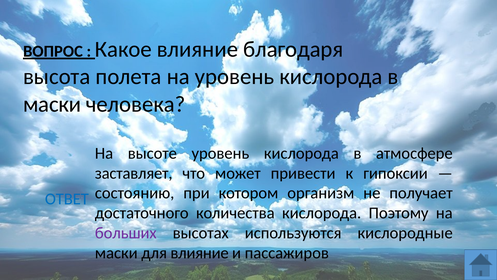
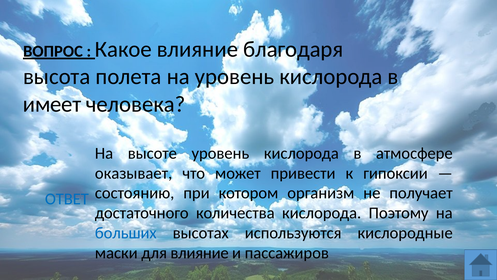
маски: маски -> имеет (52, 104)
заставляет: заставляет -> оказывает (134, 173)
больших colour: purple -> blue (126, 233)
